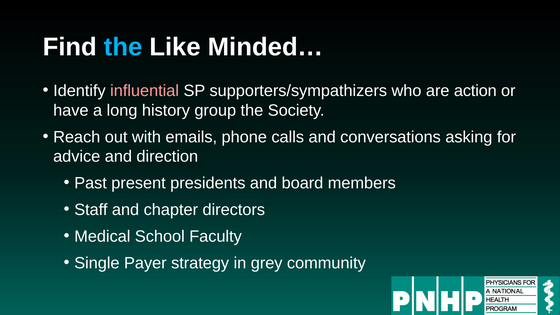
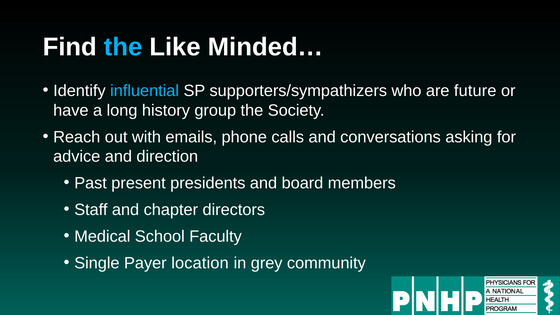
influential colour: pink -> light blue (145, 91)
action: action -> future (475, 91)
strategy: strategy -> location (200, 263)
